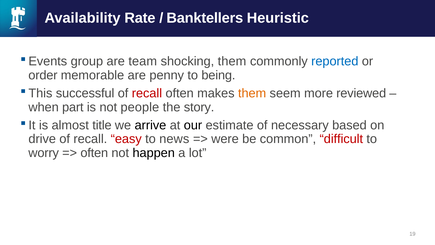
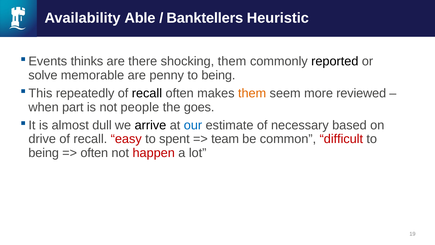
Rate: Rate -> Able (140, 18)
group: group -> thinks (87, 61)
team: team -> there (143, 61)
reported colour: blue -> black (335, 61)
order: order -> solve (43, 75)
successful: successful -> repeatedly (85, 93)
recall colour: red -> black (147, 93)
story: story -> goes (199, 107)
title: title -> dull (102, 125)
our colour: black -> blue (193, 125)
news: news -> spent (174, 139)
were: were -> team (225, 139)
worry: worry -> being (44, 153)
happen colour: black -> red (154, 153)
